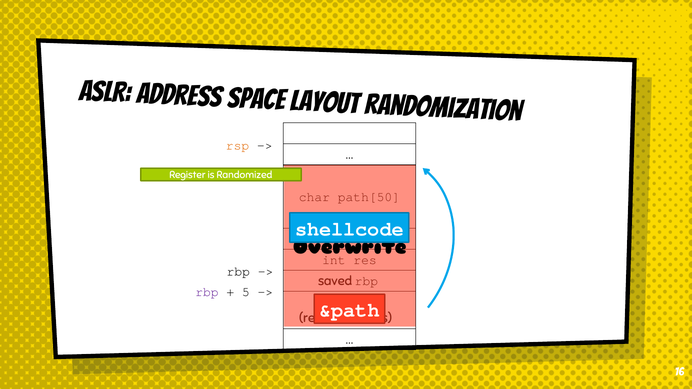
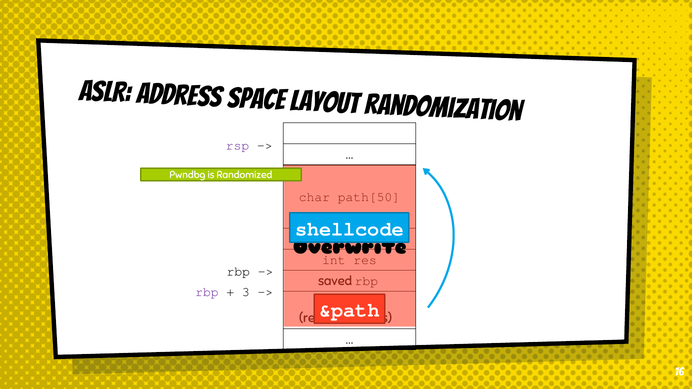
rsp colour: orange -> purple (238, 146)
Register: Register -> Pwndbg (187, 175)
5: 5 -> 3 (246, 292)
